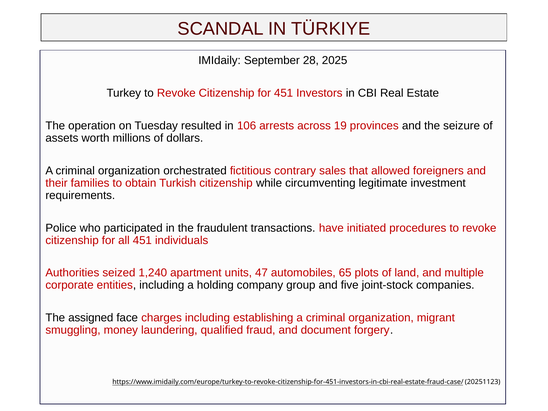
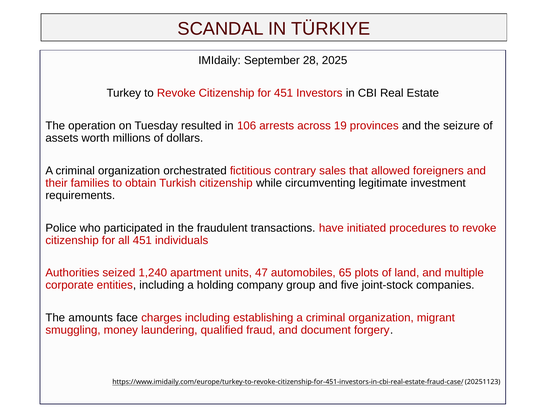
assigned: assigned -> amounts (91, 318)
